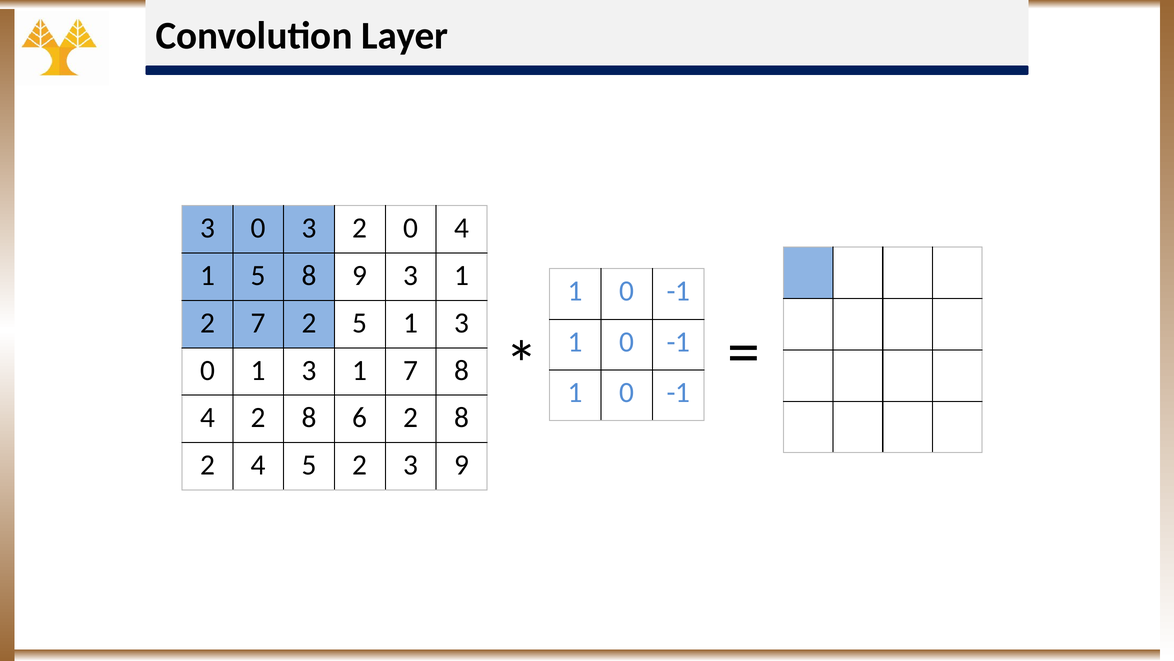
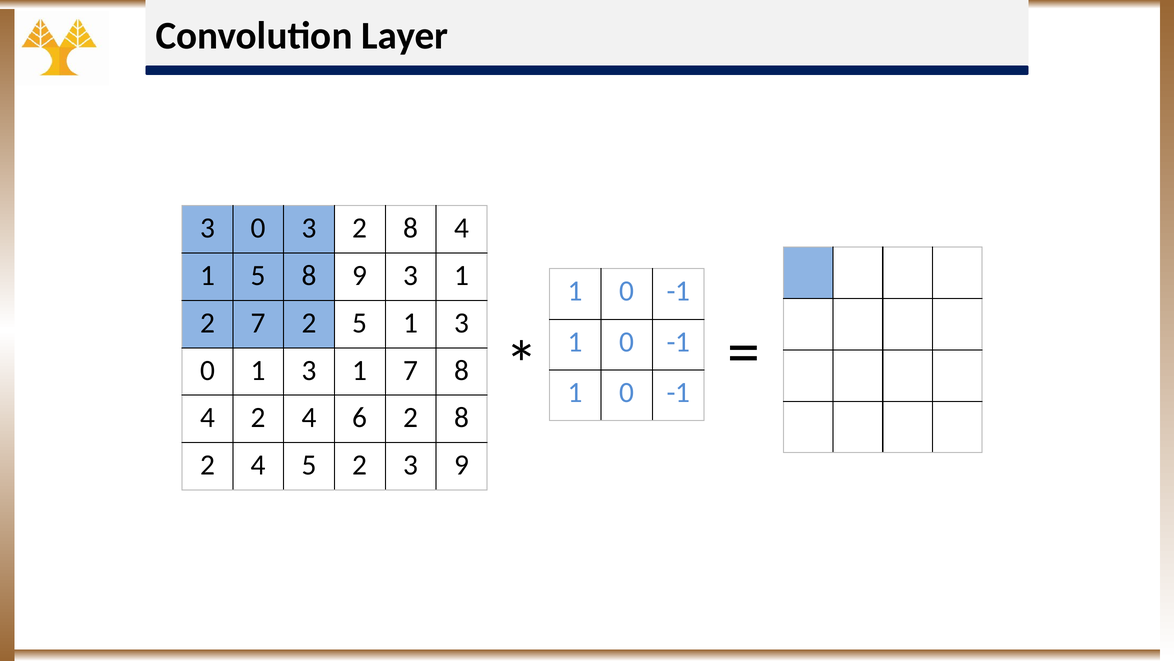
3 2 0: 0 -> 8 (411, 228)
4 2 8: 8 -> 4 (309, 417)
